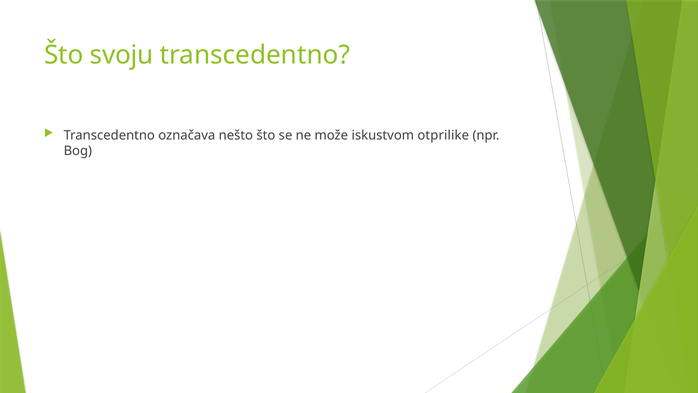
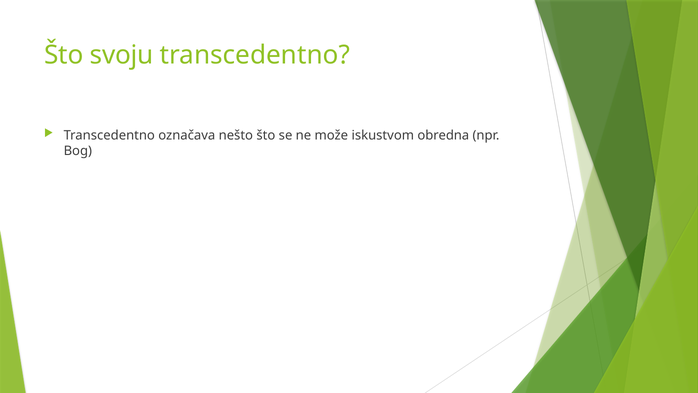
otprilike: otprilike -> obredna (443, 135)
